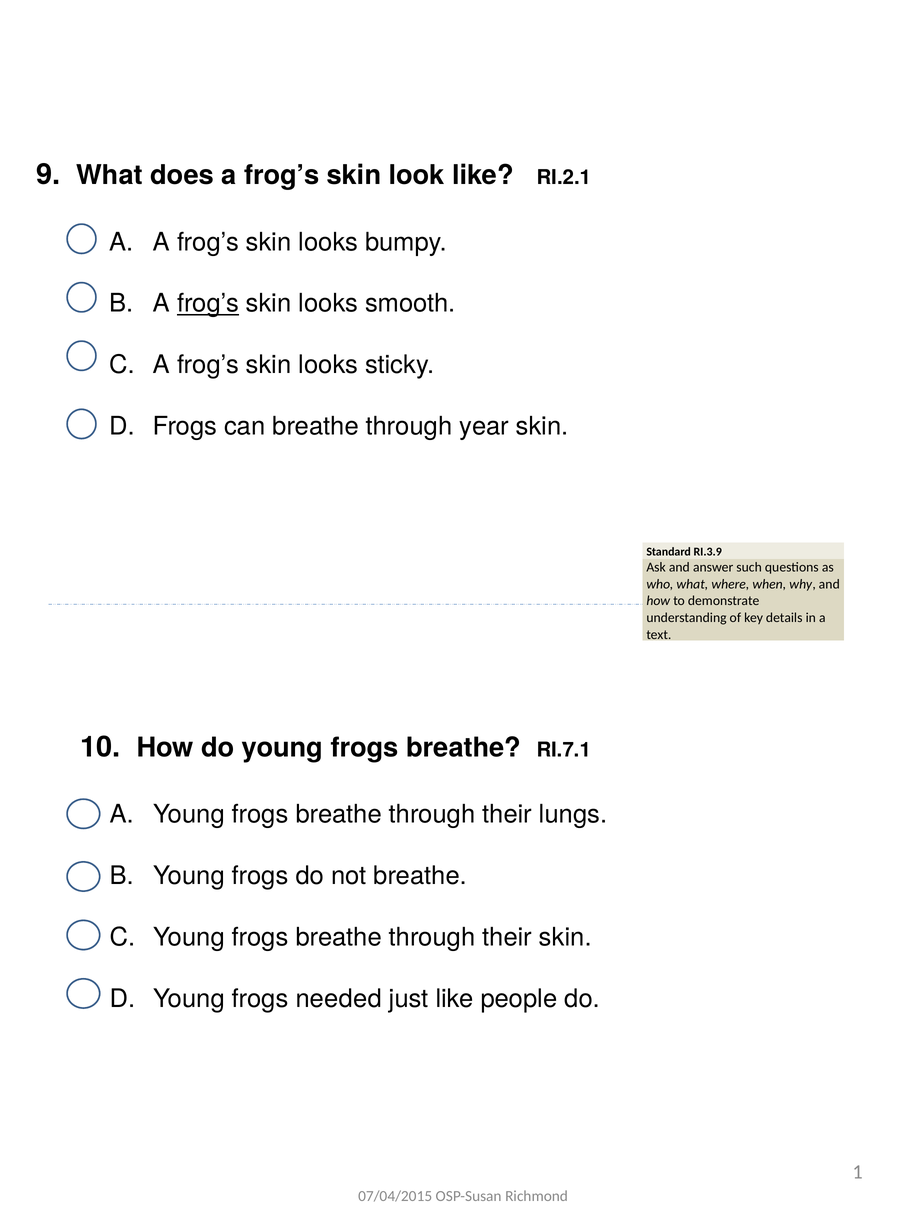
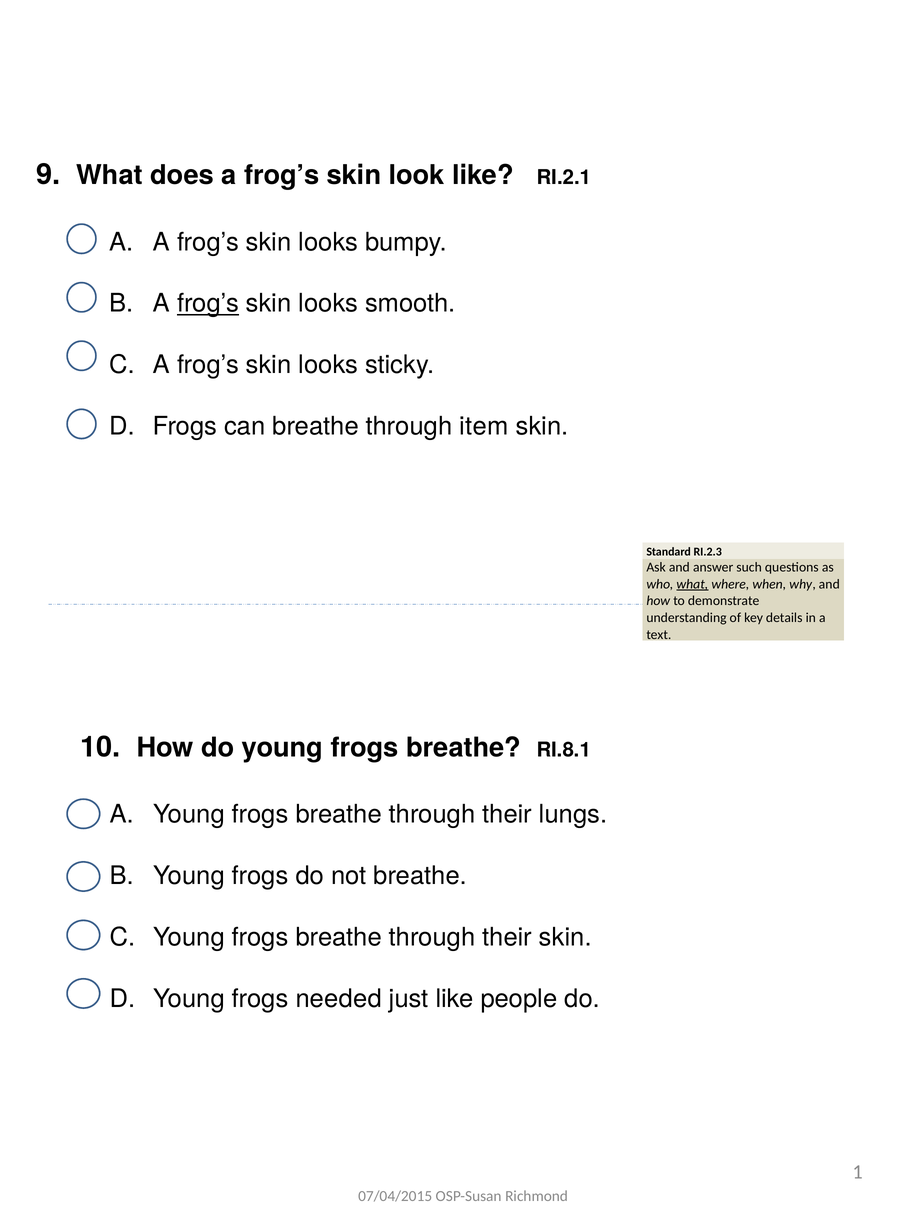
year: year -> item (484, 426)
RI.3.9: RI.3.9 -> RI.2.3 (708, 552)
what underline: none -> present (692, 584)
RI.7.1: RI.7.1 -> RI.8.1 (564, 750)
